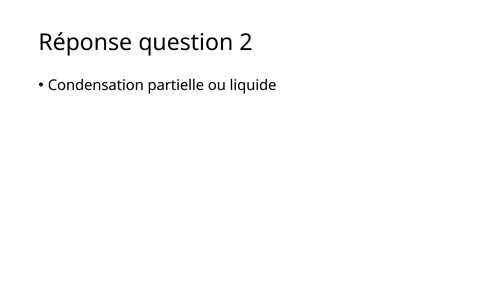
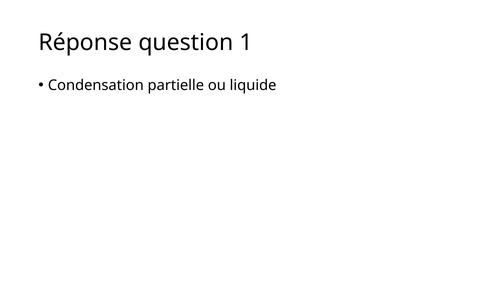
2: 2 -> 1 (246, 42)
